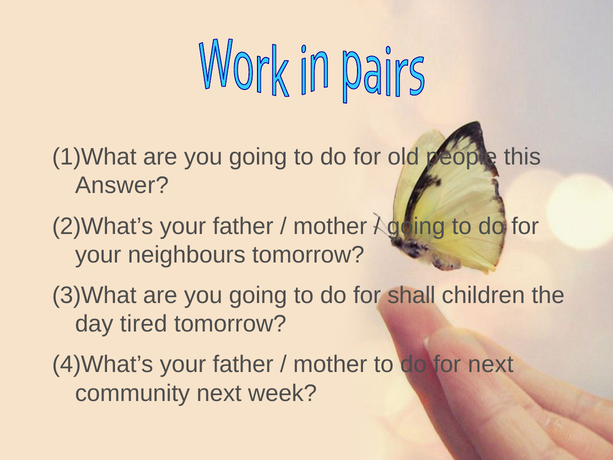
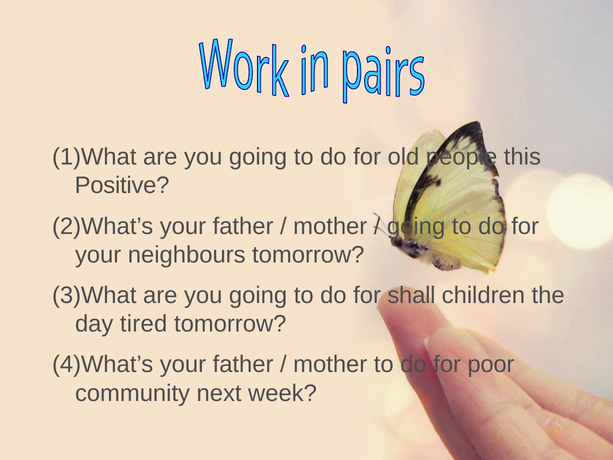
Answer: Answer -> Positive (122, 186)
for next: next -> poor (491, 364)
